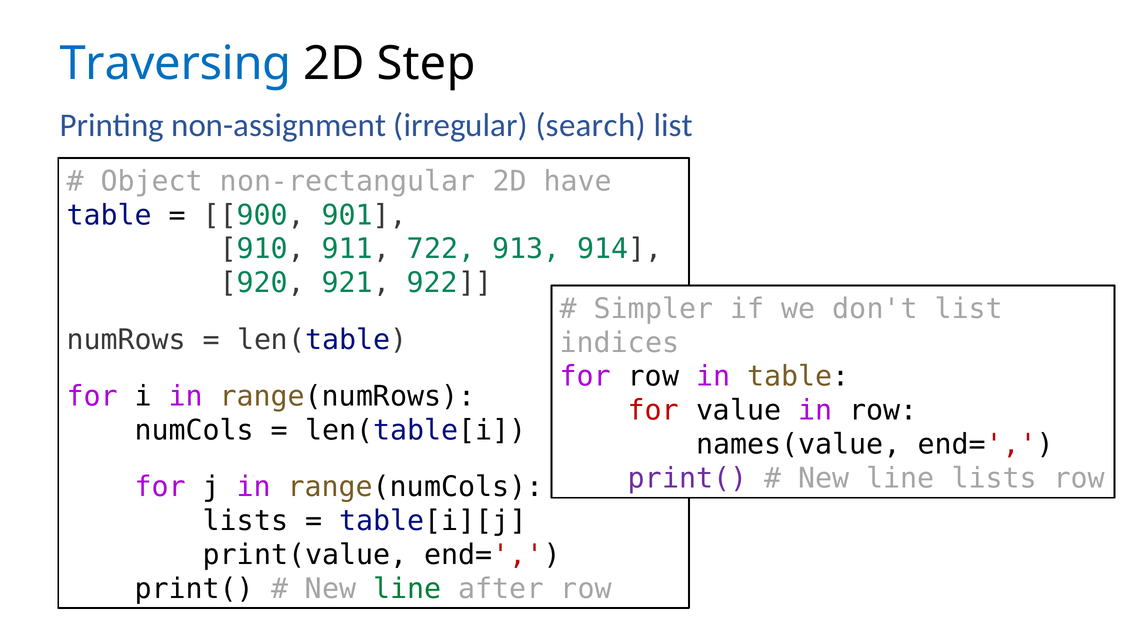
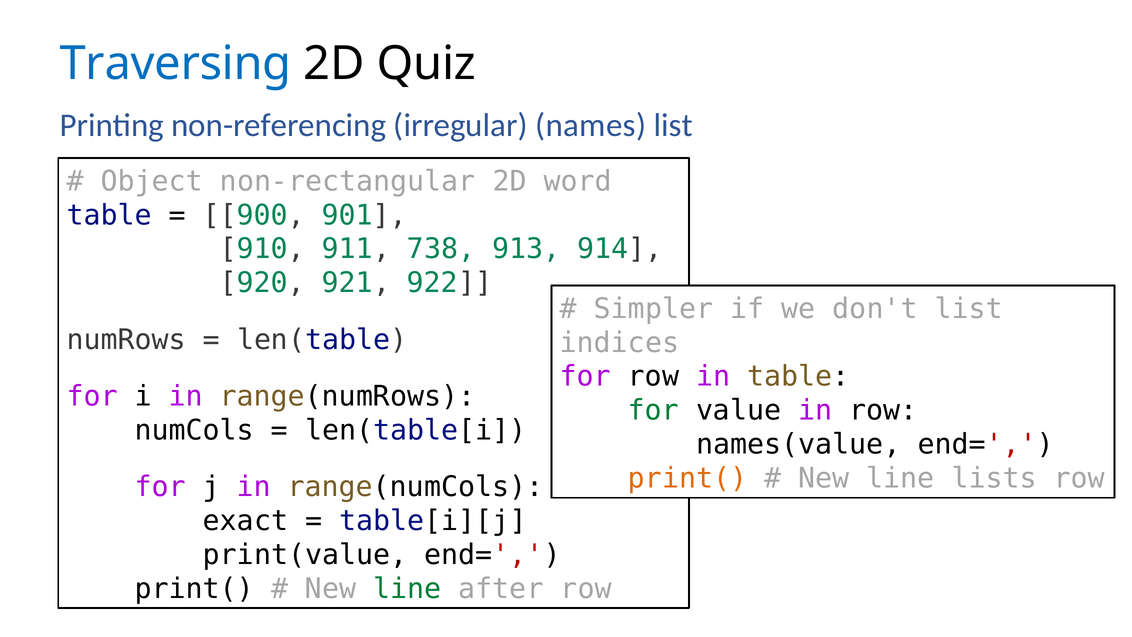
Step: Step -> Quiz (426, 63)
non-assignment: non-assignment -> non-referencing (279, 125)
search: search -> names (591, 125)
have: have -> word (578, 181)
722: 722 -> 738 (441, 249)
for colour: red -> green (653, 410)
print( colour: purple -> orange (688, 478)
lists: lists -> exact (246, 521)
